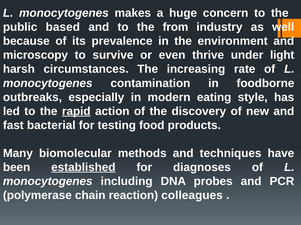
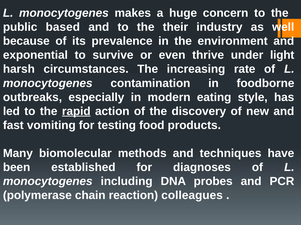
from: from -> their (175, 27)
microscopy: microscopy -> exponential (35, 55)
bacterial: bacterial -> vomiting (51, 126)
established underline: present -> none (83, 168)
